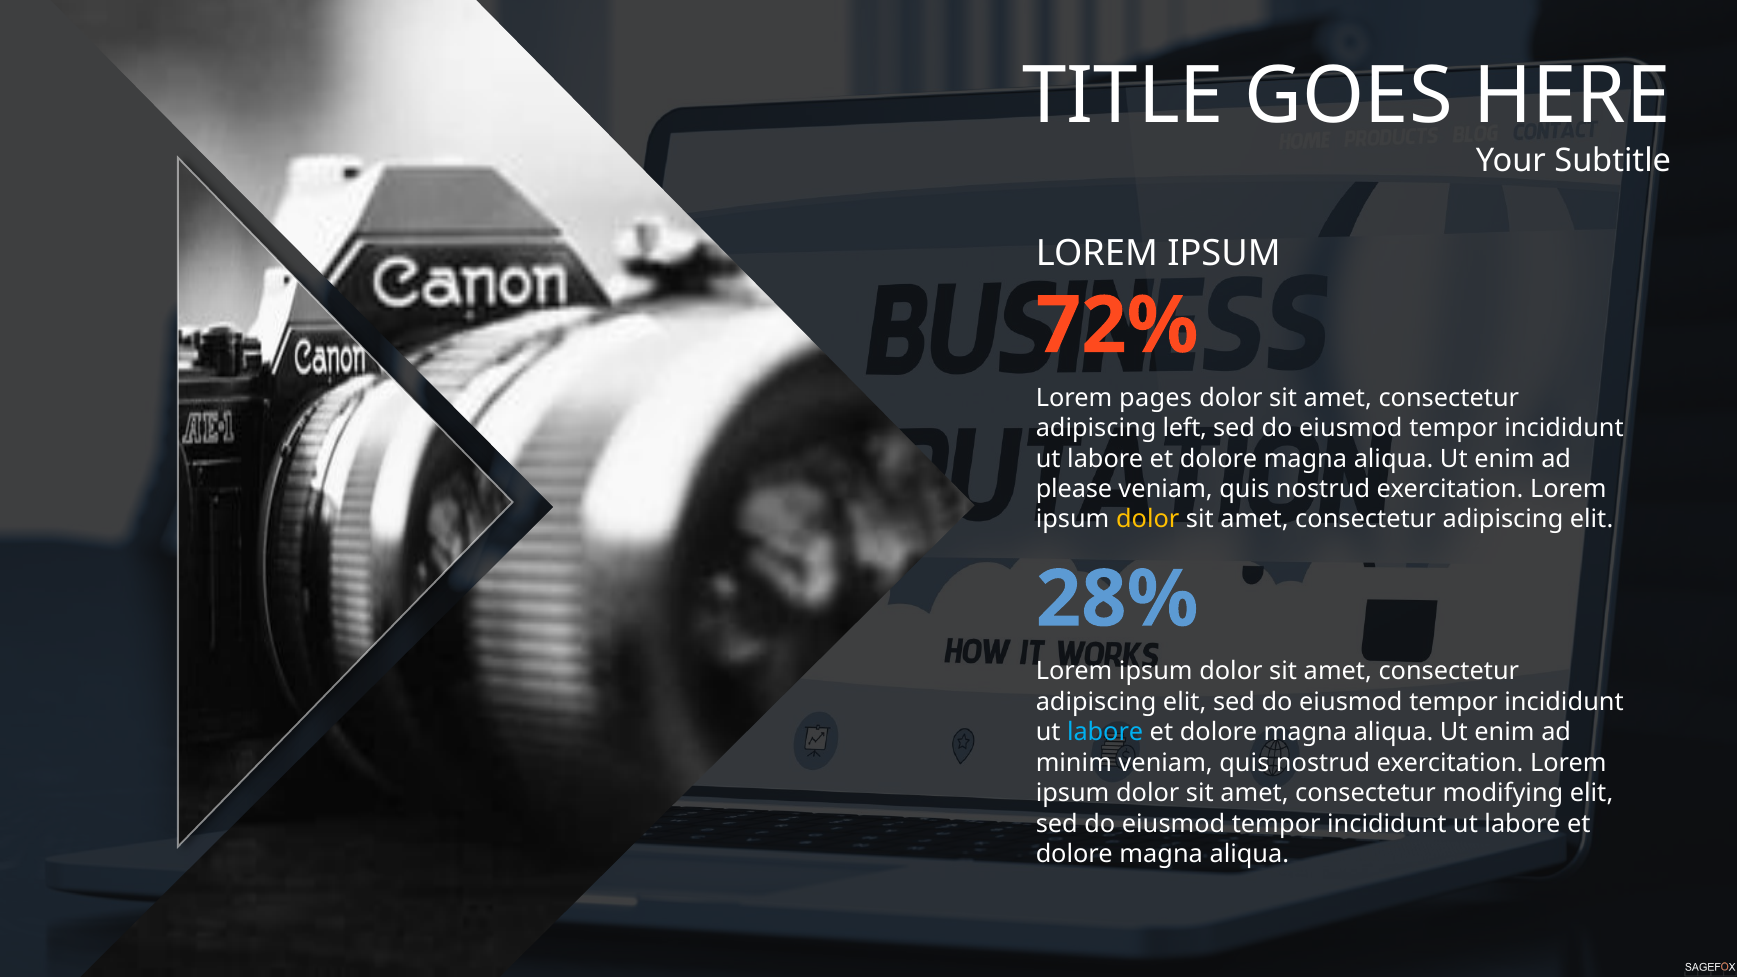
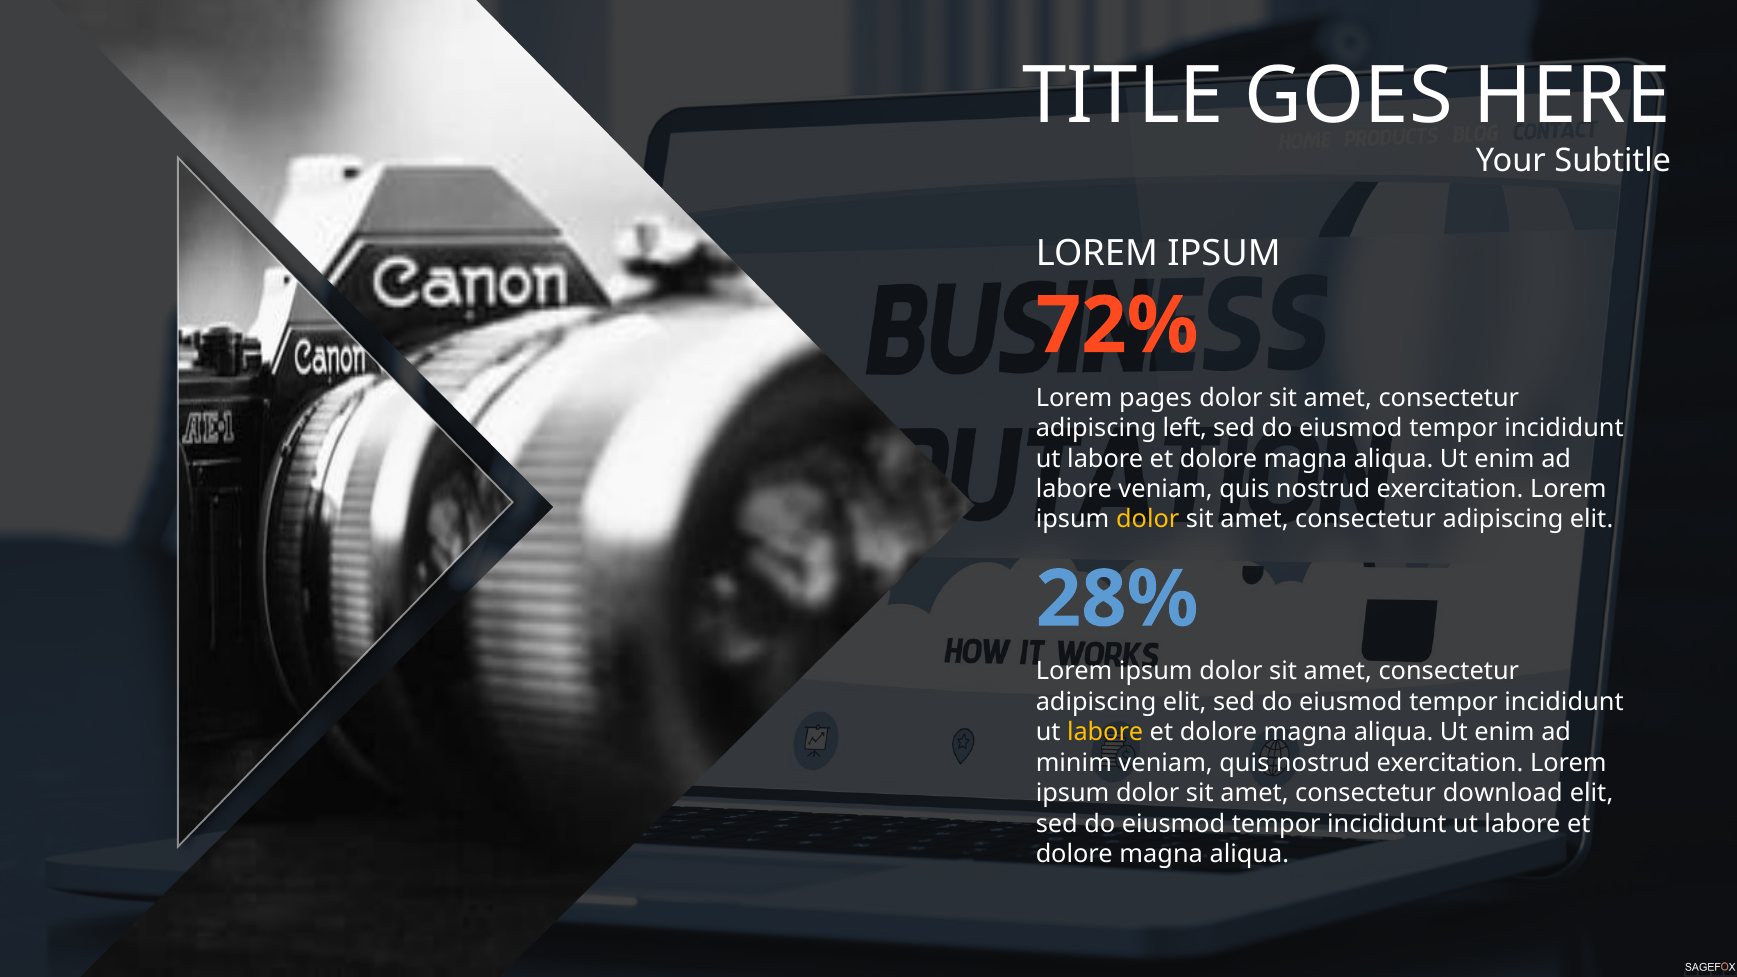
please: please -> labore (1074, 489)
labore colour: light blue -> yellow (1105, 732)
modifying: modifying -> download (1503, 793)
